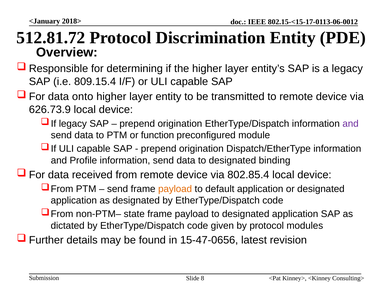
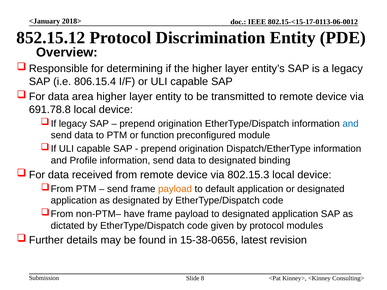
512.81.72: 512.81.72 -> 852.15.12 (51, 38)
809.15.4: 809.15.4 -> 806.15.4 (95, 82)
onto: onto -> area (83, 97)
626.73.9: 626.73.9 -> 691.78.8 (50, 110)
and colour: purple -> blue (351, 124)
802.85.4: 802.85.4 -> 802.15.3 (248, 175)
state: state -> have (134, 214)
15-47-0656: 15-47-0656 -> 15-38-0656 (209, 240)
